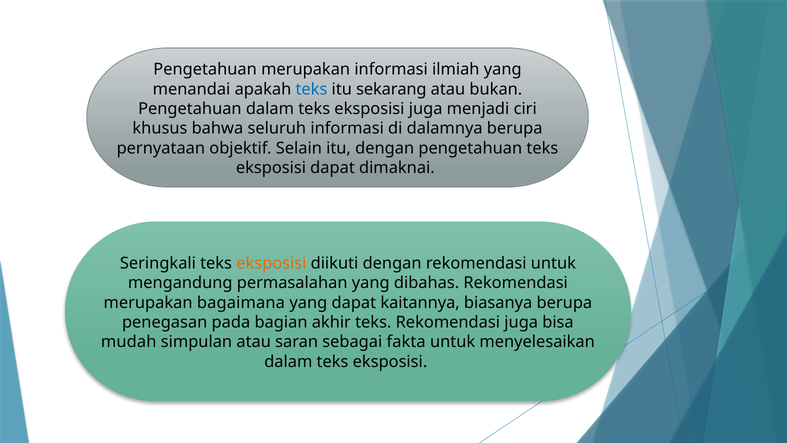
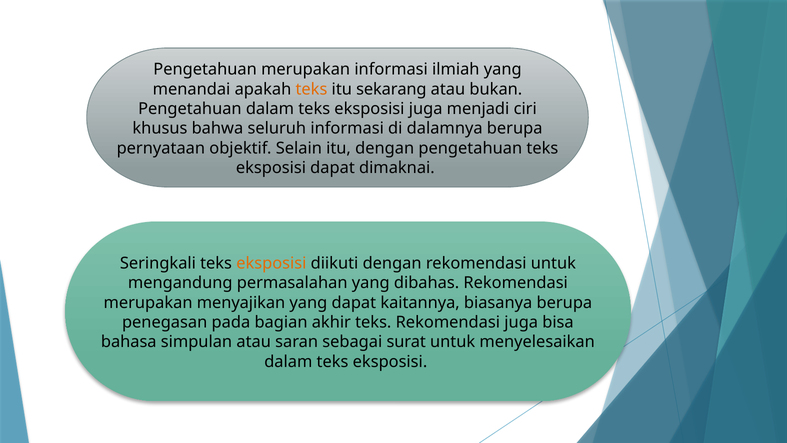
teks colour: blue -> orange (311, 89)
bagaimana: bagaimana -> menyajikan (241, 302)
mudah: mudah -> bahasa (129, 342)
fakta: fakta -> surat (406, 342)
